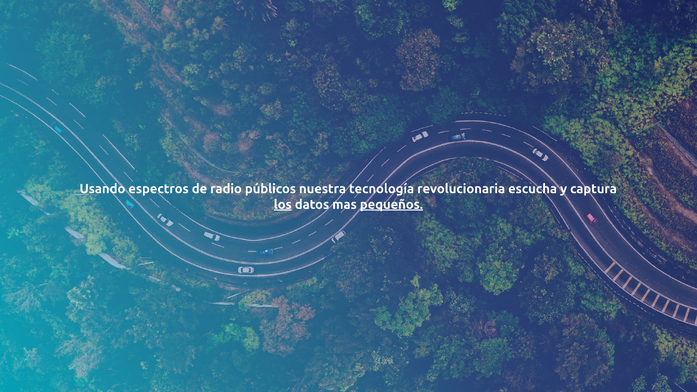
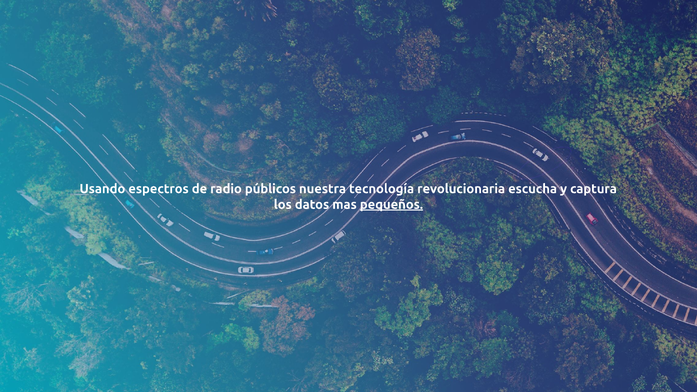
los underline: present -> none (283, 205)
